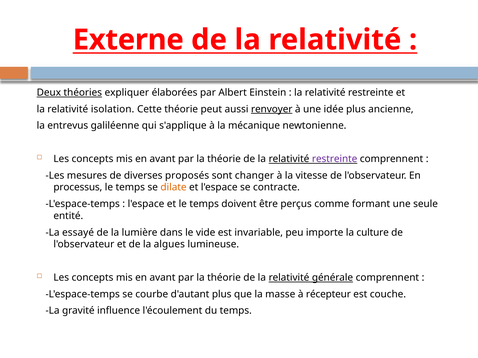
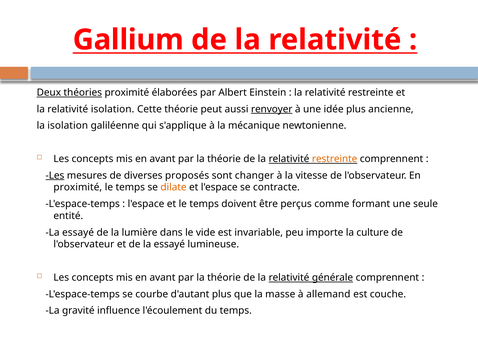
Externe: Externe -> Gallium (128, 40)
théories expliquer: expliquer -> proximité (127, 93)
la entrevus: entrevus -> isolation (68, 126)
restreinte colour: purple -> orange (335, 159)
Les underline: none -> present (55, 176)
processus: processus -> proximité (78, 188)
de la algues: algues -> essayé (169, 245)
récepteur: récepteur -> allemand (328, 295)
